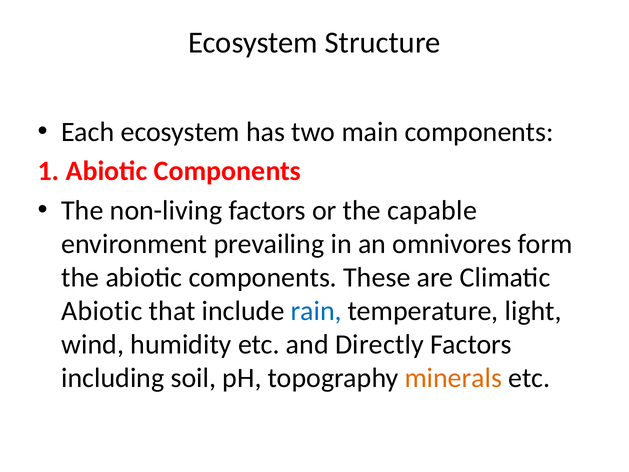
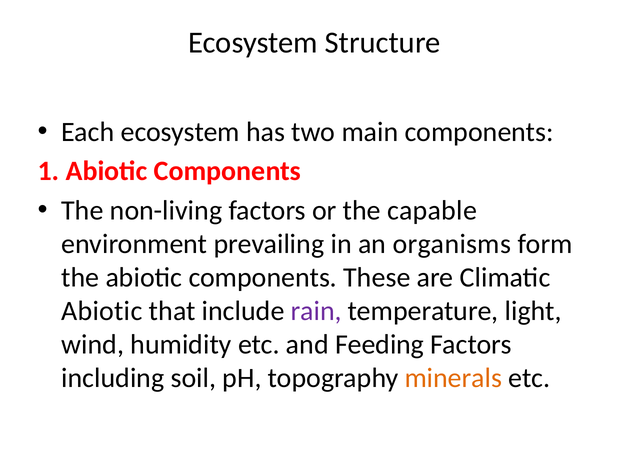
omnivores: omnivores -> organisms (452, 244)
rain colour: blue -> purple (316, 311)
Directly: Directly -> Feeding (380, 344)
